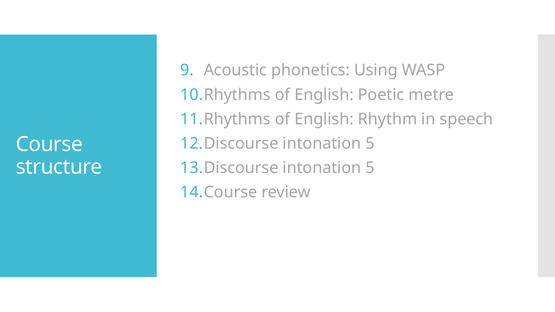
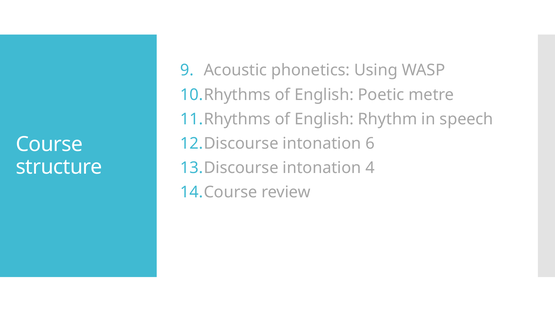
5: 5 -> 6 (370, 144)
5: 5 -> 4 (370, 168)
